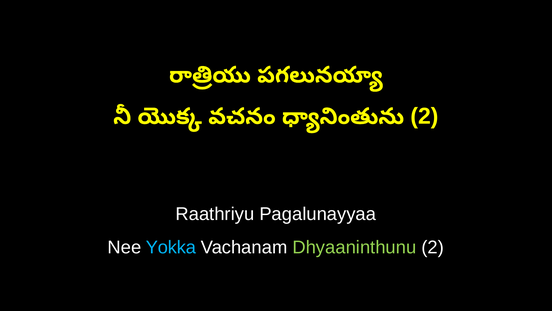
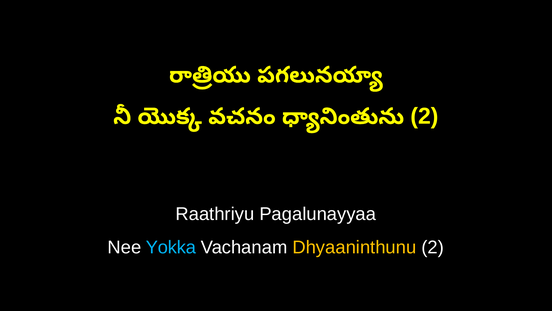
Dhyaaninthunu colour: light green -> yellow (354, 247)
